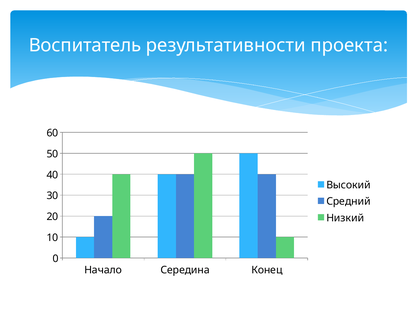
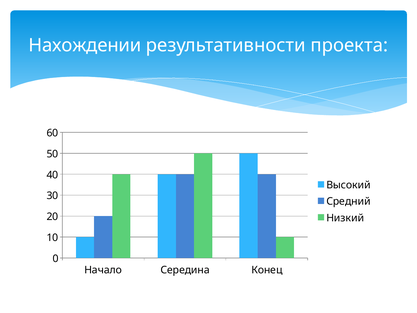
Воспитатель: Воспитатель -> Нахождении (85, 45)
